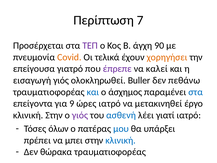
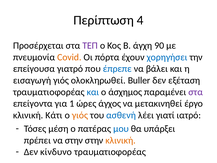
7: 7 -> 4 (140, 20)
τελικά: τελικά -> πόρτα (107, 57)
χορηγήσει colour: orange -> blue (167, 57)
έπρεπε colour: purple -> blue (117, 69)
καλεί: καλεί -> βάλει (157, 69)
πεθάνω: πεθάνω -> εξέταση (184, 80)
στα colour: blue -> purple (196, 92)
9: 9 -> 1 (72, 103)
ώρες ιατρό: ιατρό -> άγχος (110, 103)
κλινική Στην: Στην -> Κάτι (54, 115)
γιός colour: purple -> orange (80, 115)
όλων: όλων -> μέση (58, 129)
να μπει: μπει -> στην (74, 140)
κλινική colour: blue -> orange (121, 140)
θώρακα: θώρακα -> κίνδυνο (56, 152)
